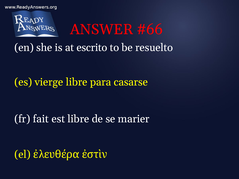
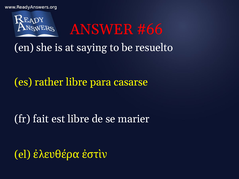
escrito: escrito -> saying (92, 48)
vierge: vierge -> rather (49, 82)
